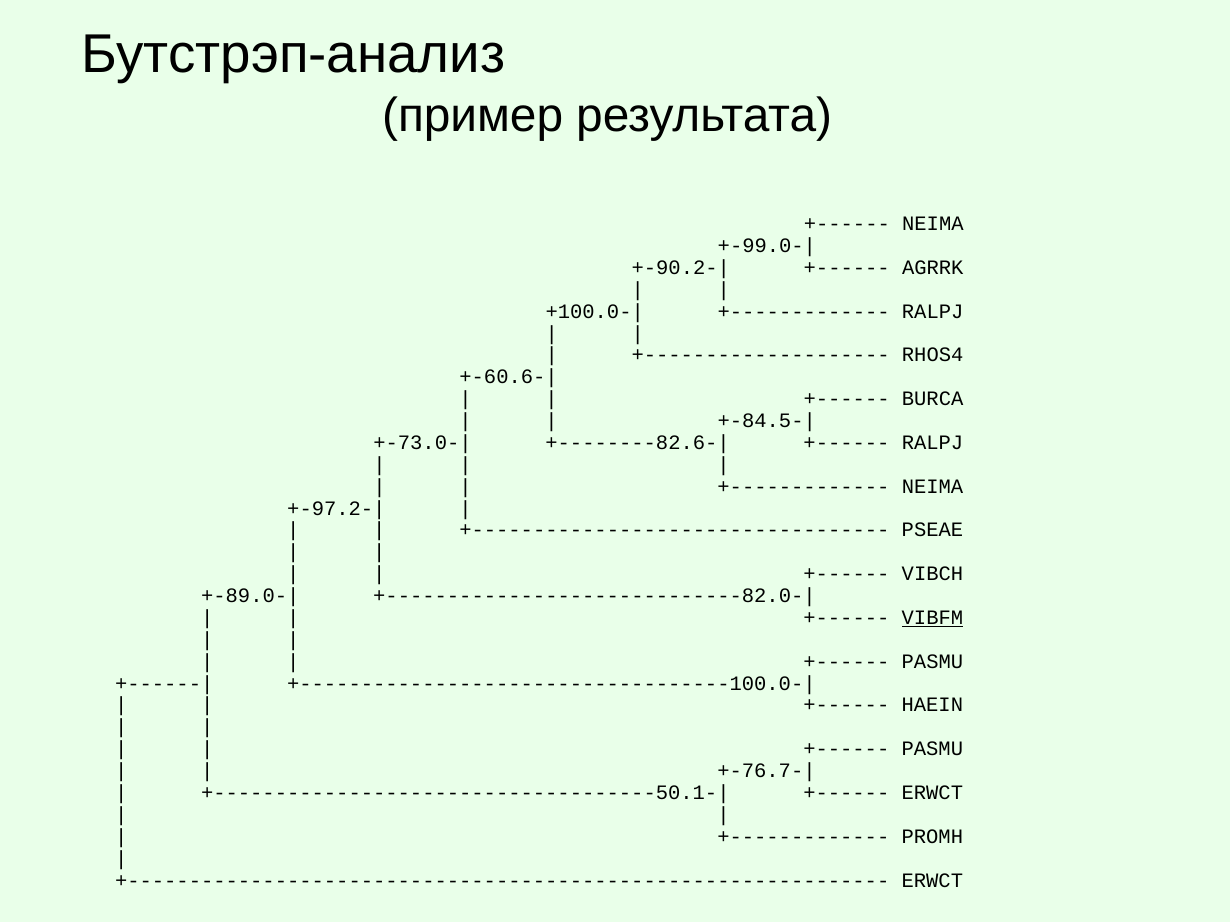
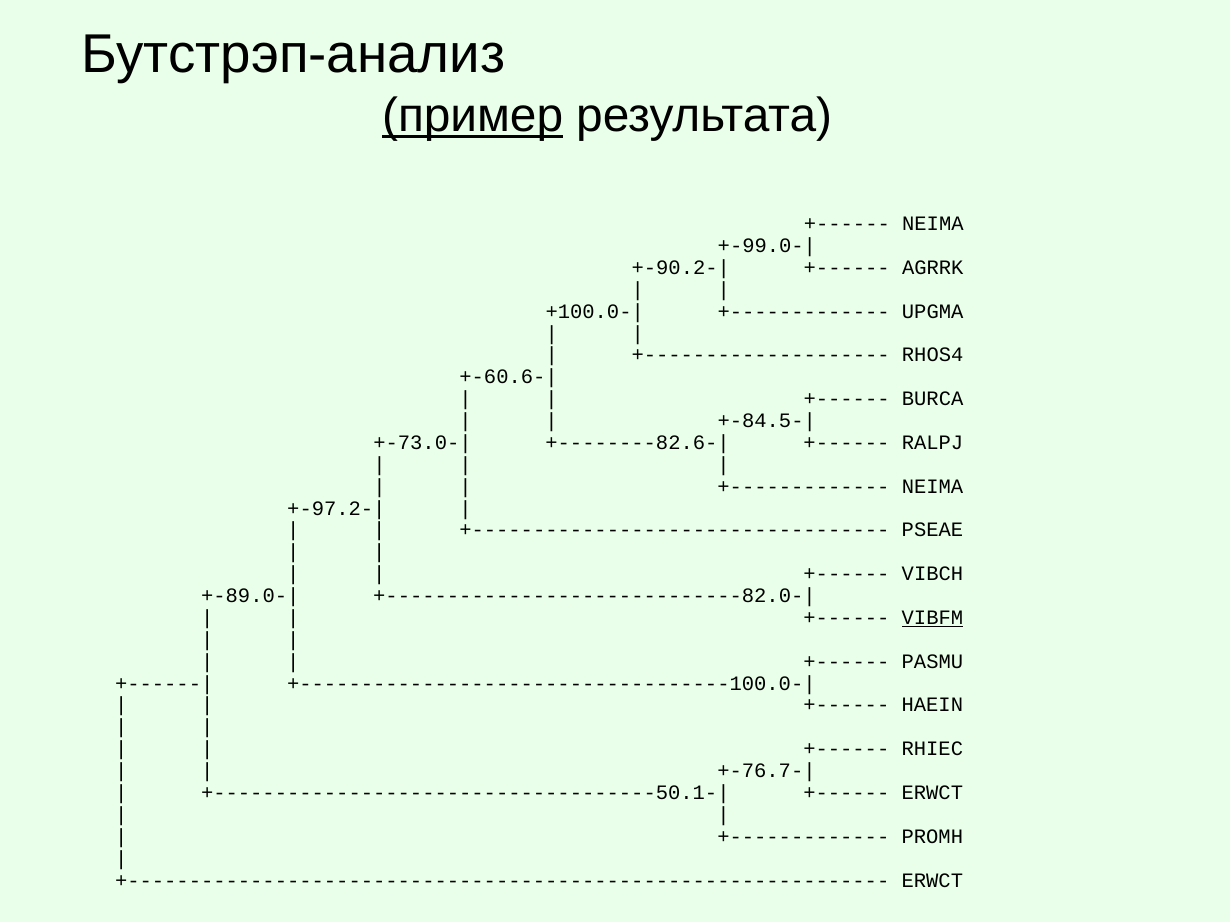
пример underline: none -> present (473, 116)
RALPJ: RALPJ -> UPGMA (933, 312)
PASMU: PASMU -> RHIEC (932, 749)
